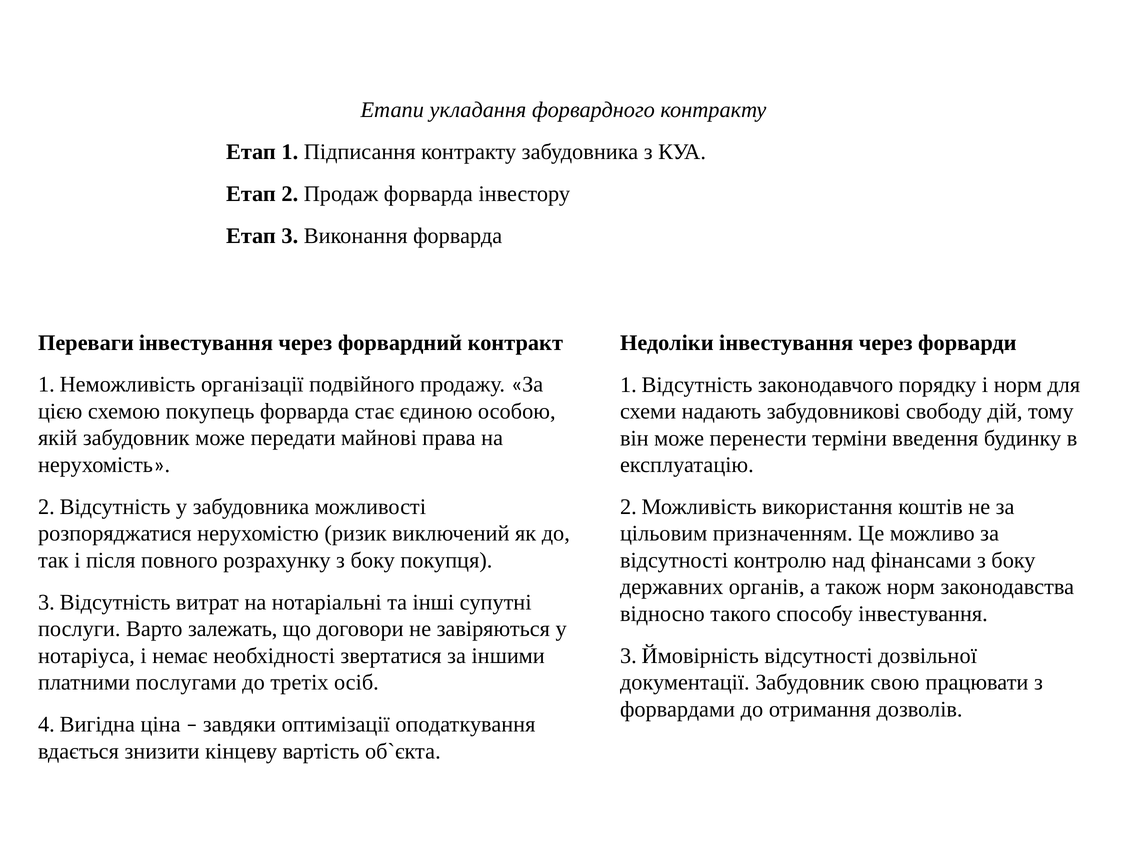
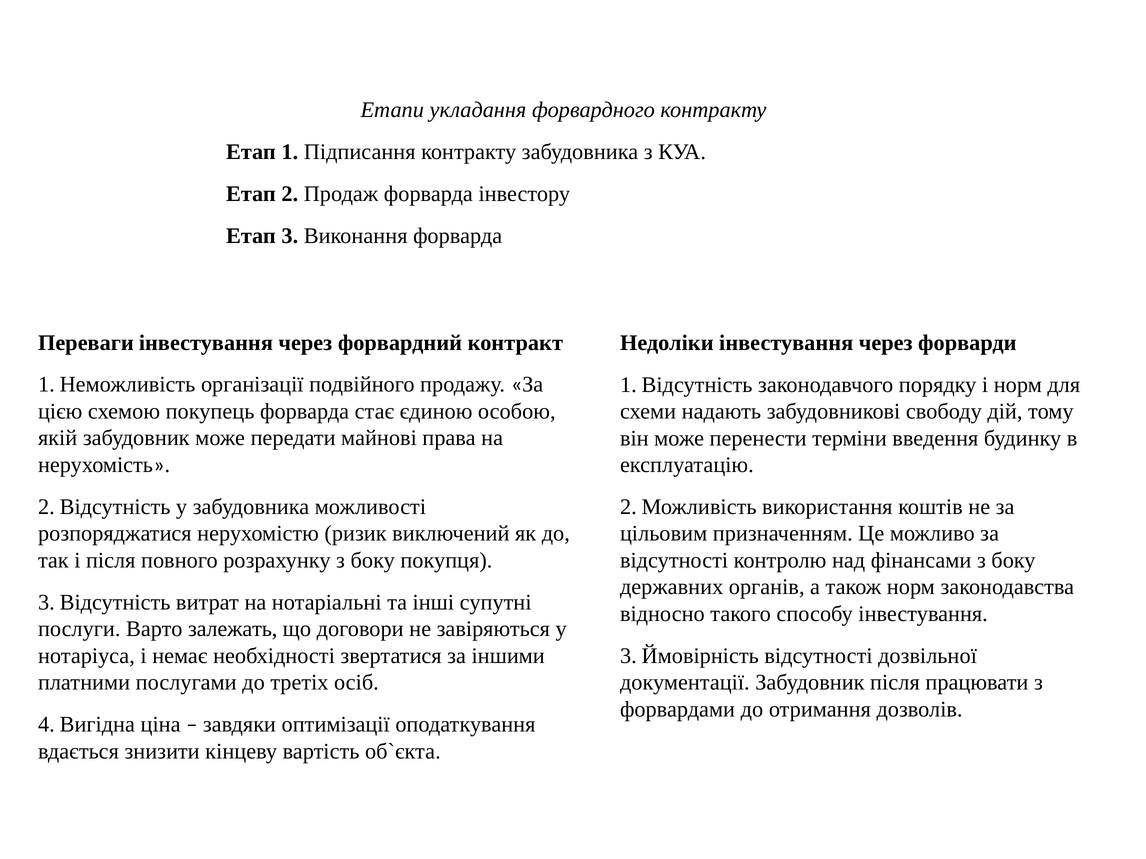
Забудовник свою: свою -> після (895, 683)
